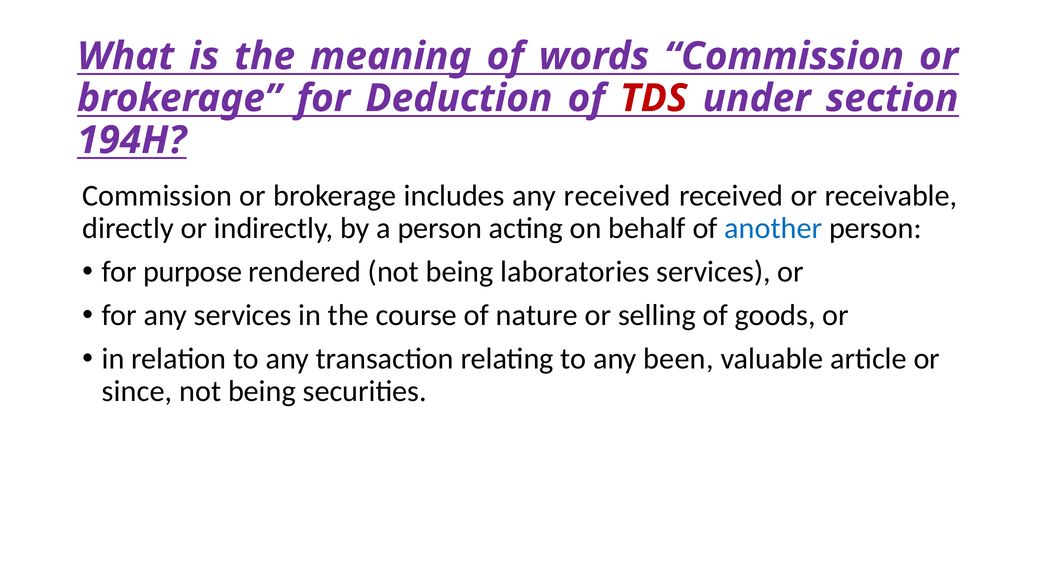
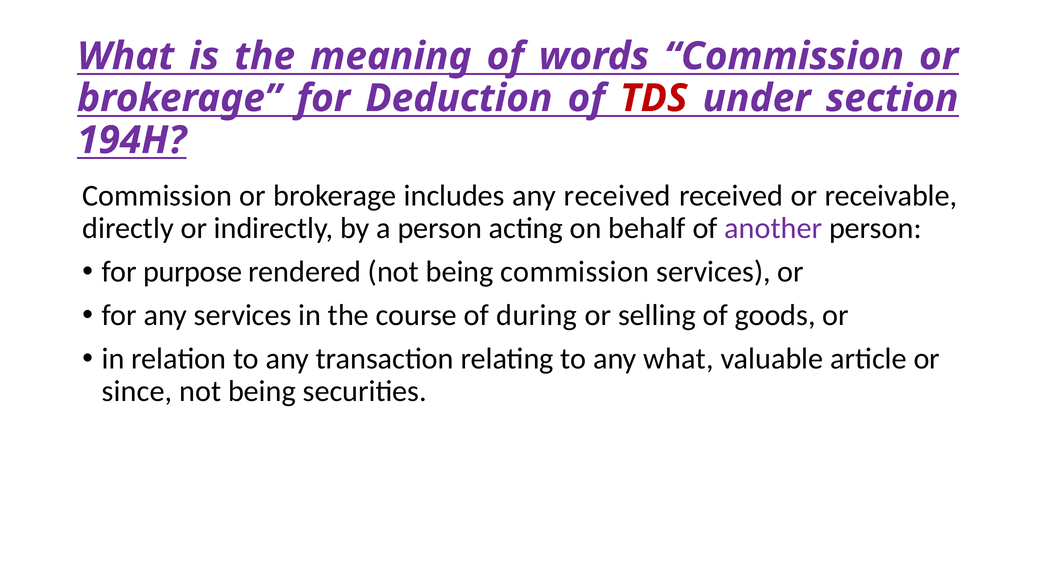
another colour: blue -> purple (773, 229)
being laboratories: laboratories -> commission (575, 272)
nature: nature -> during (537, 315)
any been: been -> what (678, 359)
